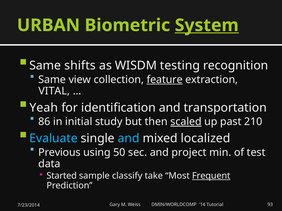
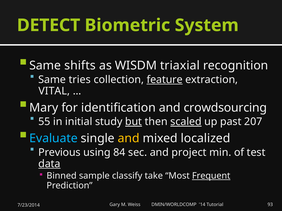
URBAN: URBAN -> DETECT (49, 25)
System underline: present -> none (207, 25)
testing: testing -> triaxial (180, 66)
view: view -> tries (80, 80)
Yeah: Yeah -> Mary (44, 108)
transportation: transportation -> crowdsourcing (225, 108)
86: 86 -> 55 (44, 122)
but underline: none -> present (134, 122)
210: 210 -> 207 (253, 122)
and colour: light blue -> yellow (129, 139)
50: 50 -> 84 (119, 153)
data underline: none -> present (49, 164)
Started: Started -> Binned (62, 176)
